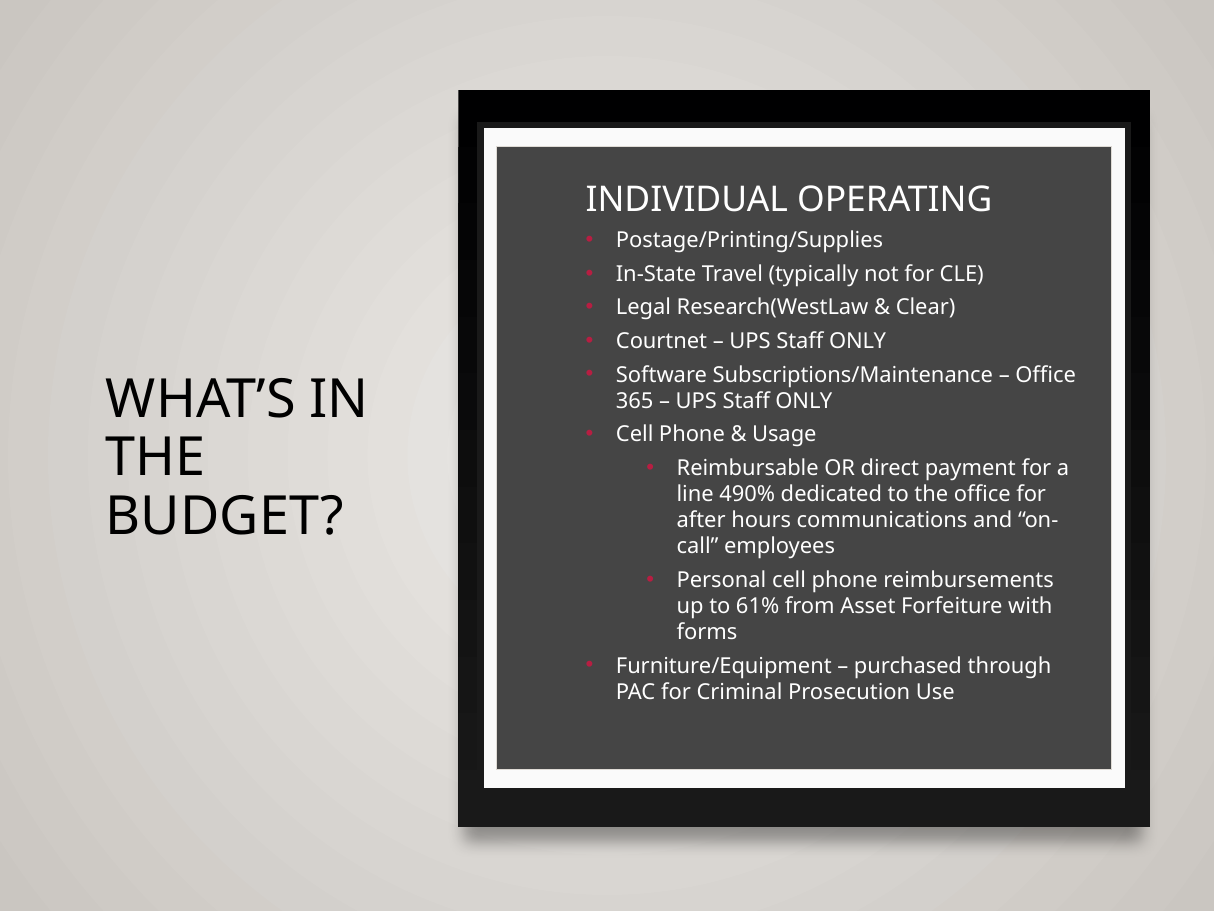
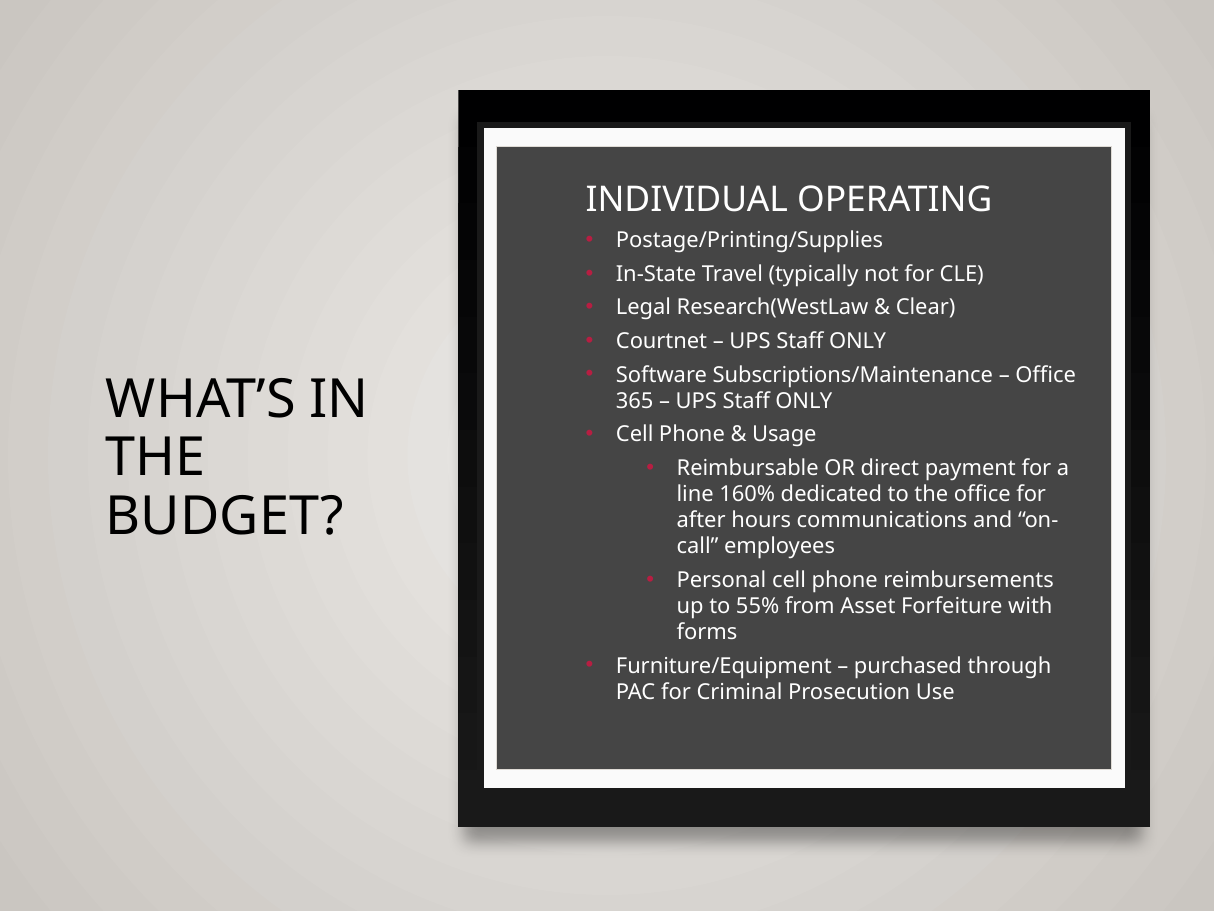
490%: 490% -> 160% (747, 494)
61%: 61% -> 55% (758, 606)
